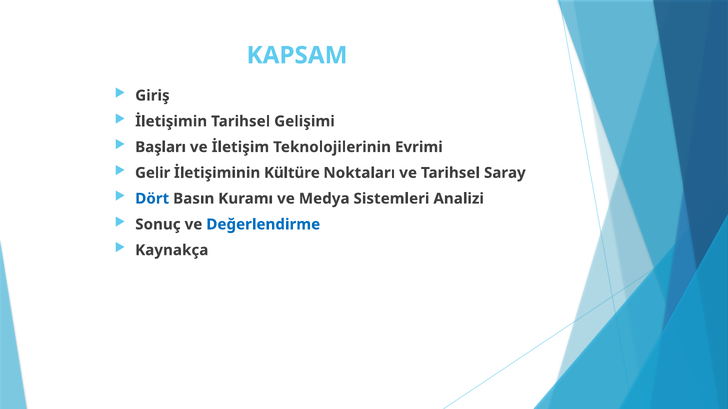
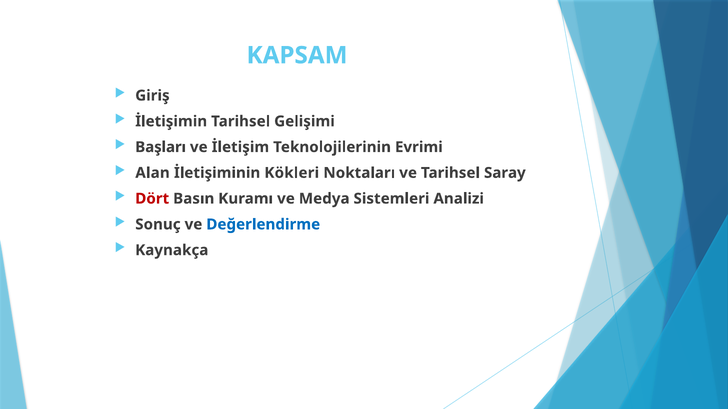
Gelir: Gelir -> Alan (153, 173)
Kültüre: Kültüre -> Kökleri (292, 173)
Dört colour: blue -> red (152, 199)
